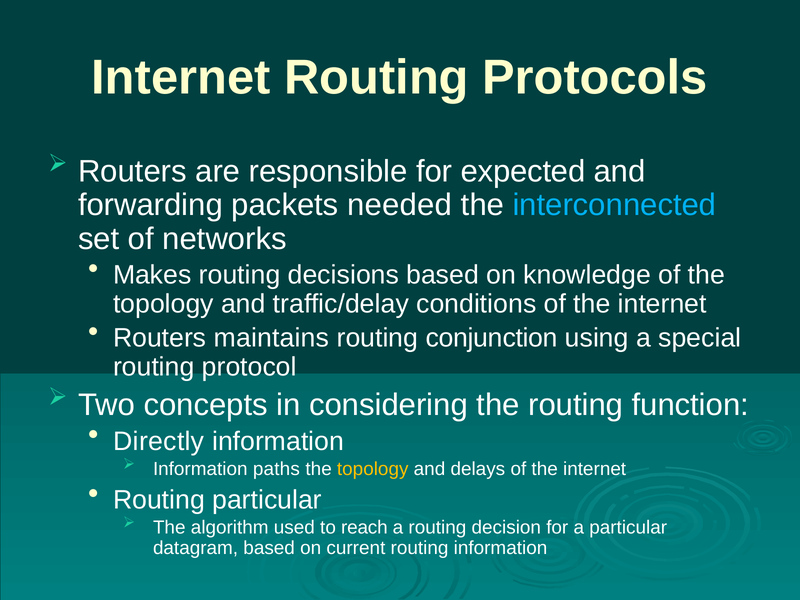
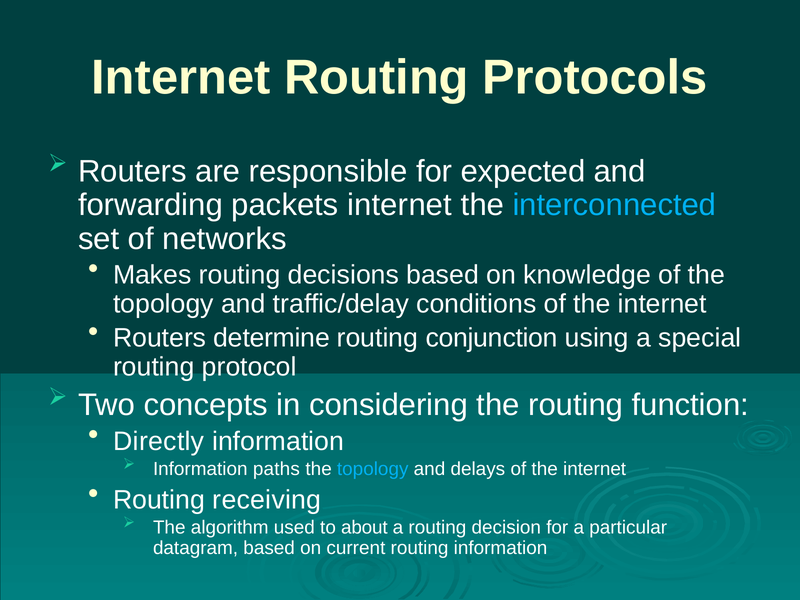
packets needed: needed -> internet (400, 205)
maintains: maintains -> determine (272, 338)
topology colour: yellow -> light blue (373, 469)
Routing particular: particular -> receiving (267, 500)
reach: reach -> about (364, 528)
